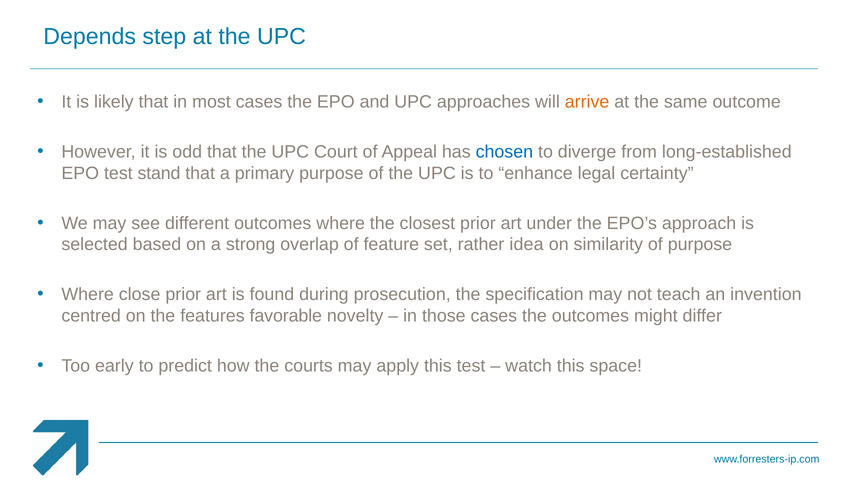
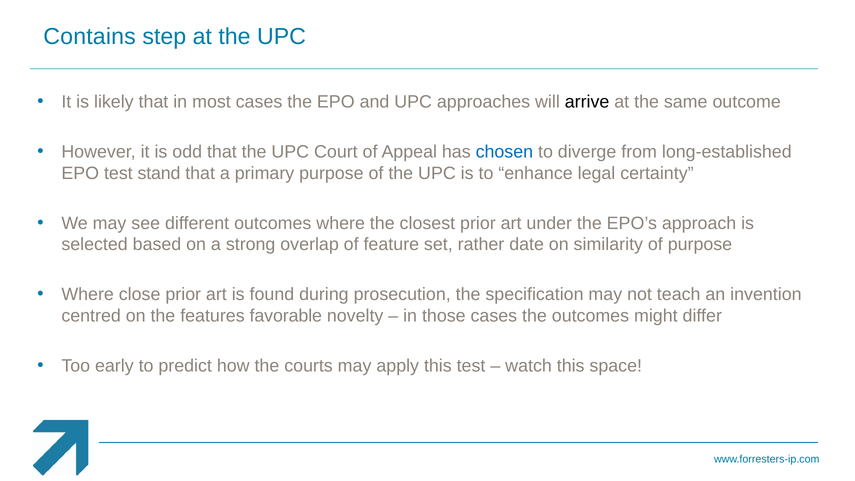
Depends: Depends -> Contains (90, 36)
arrive colour: orange -> black (587, 102)
idea: idea -> date (527, 245)
